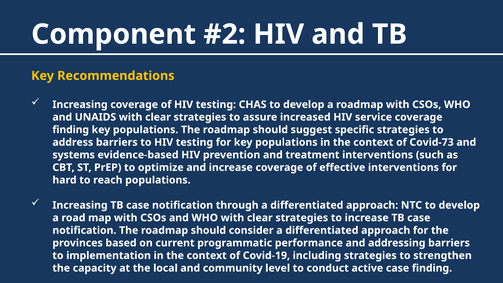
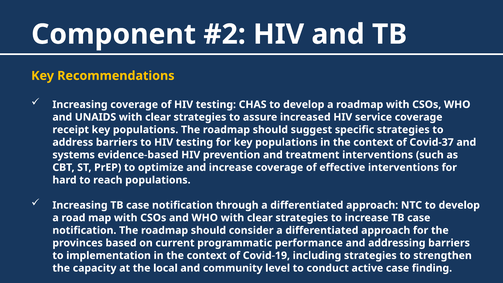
finding: finding -> receipt (71, 130)
Covid-73: Covid-73 -> Covid-37 (432, 142)
